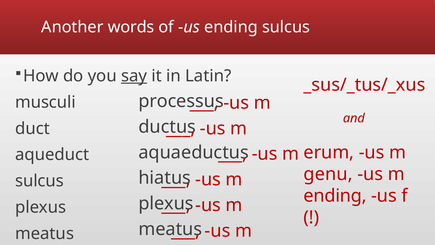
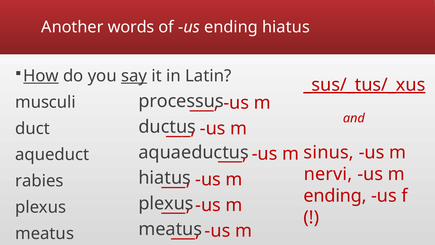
ending sulcus: sulcus -> hiatus (286, 27)
How underline: none -> present (41, 76)
_sus/_tus/_xus underline: none -> present (364, 85)
erum: erum -> sinus (329, 152)
genu: genu -> nervi (328, 174)
sulcus: sulcus -> rabies (39, 181)
